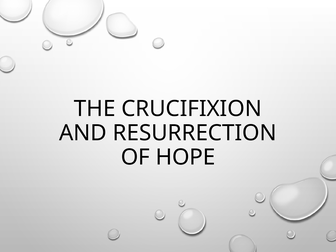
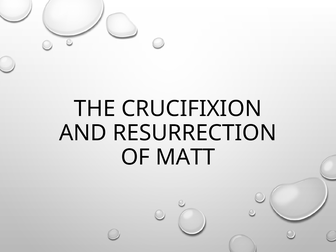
HOPE: HOPE -> MATT (185, 157)
